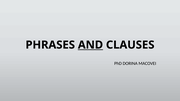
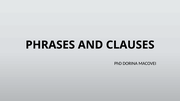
AND underline: present -> none (90, 45)
